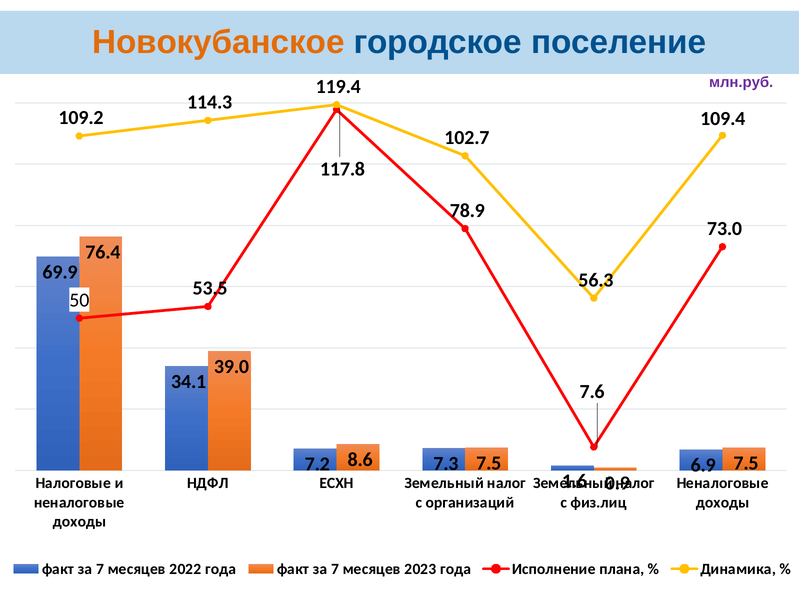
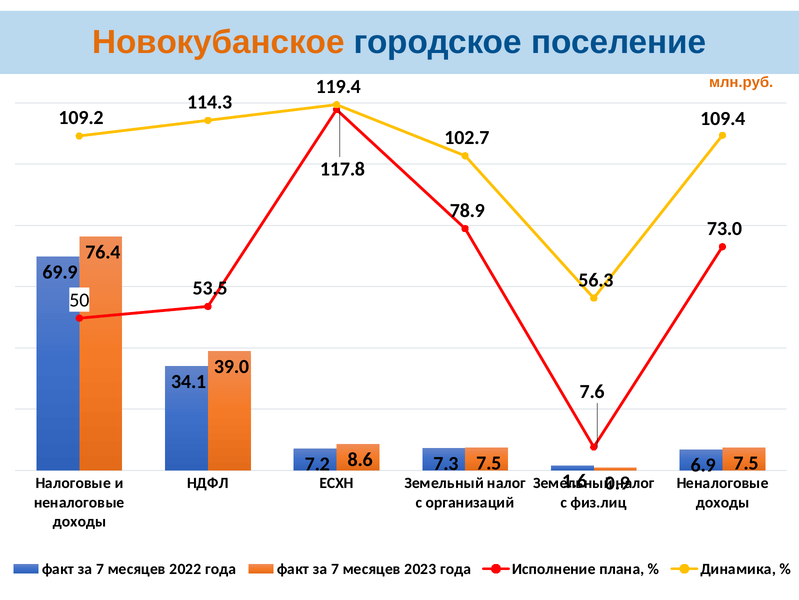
млн.руб colour: purple -> orange (741, 82)
